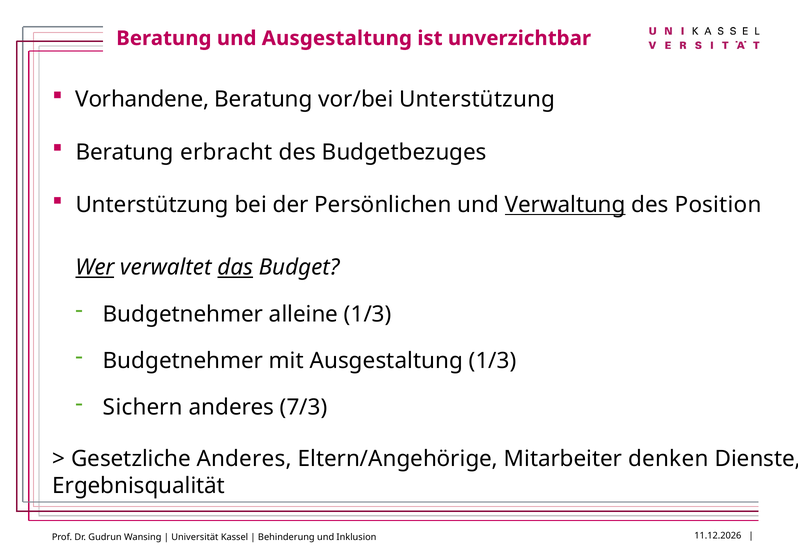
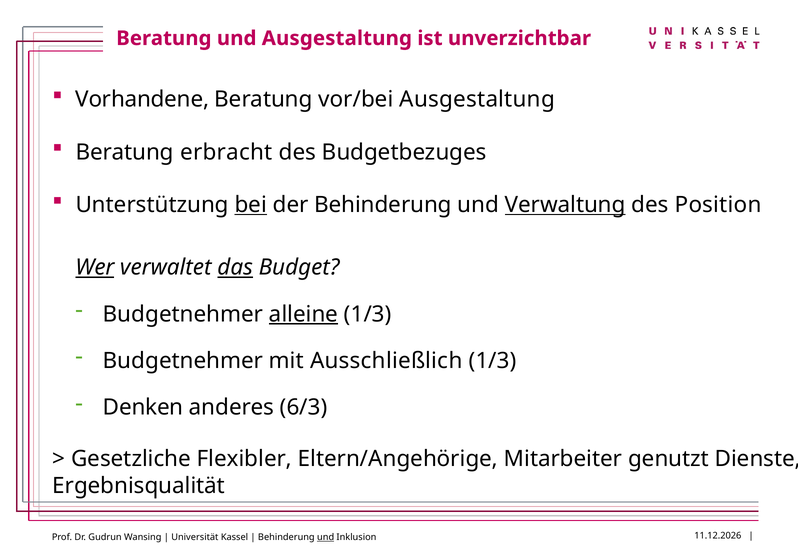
vor/bei Unterstützung: Unterstützung -> Ausgestaltung (477, 100)
bei underline: none -> present (251, 205)
der Persönlichen: Persönlichen -> Behinderung (383, 205)
alleine underline: none -> present (304, 314)
mit Ausgestaltung: Ausgestaltung -> Ausschließlich (386, 361)
Sichern: Sichern -> Denken (143, 408)
7/3: 7/3 -> 6/3 (304, 408)
Gesetzliche Anderes: Anderes -> Flexibler (244, 459)
denken: denken -> genutzt (669, 459)
und underline: none -> present (326, 538)
